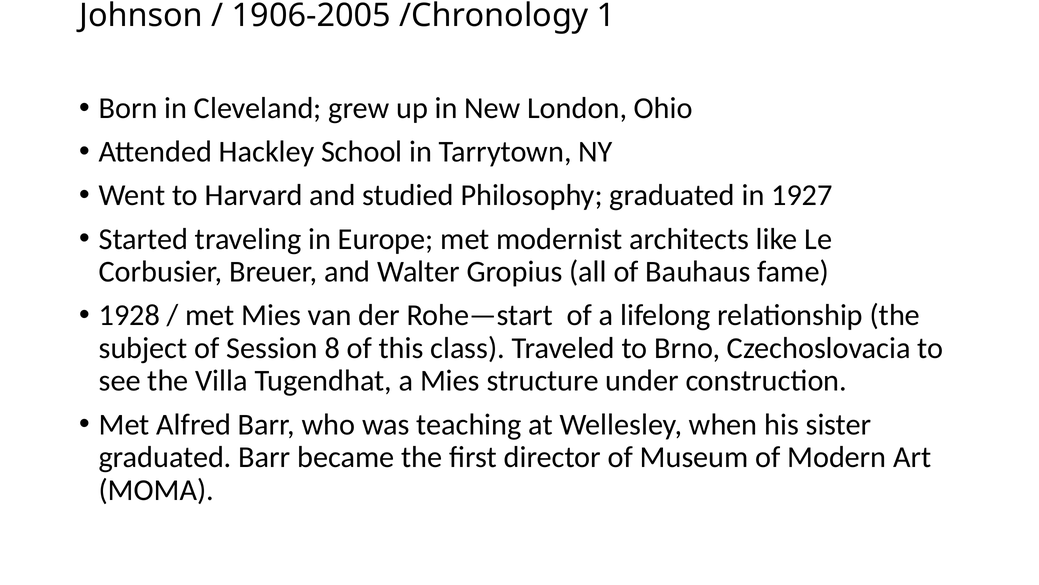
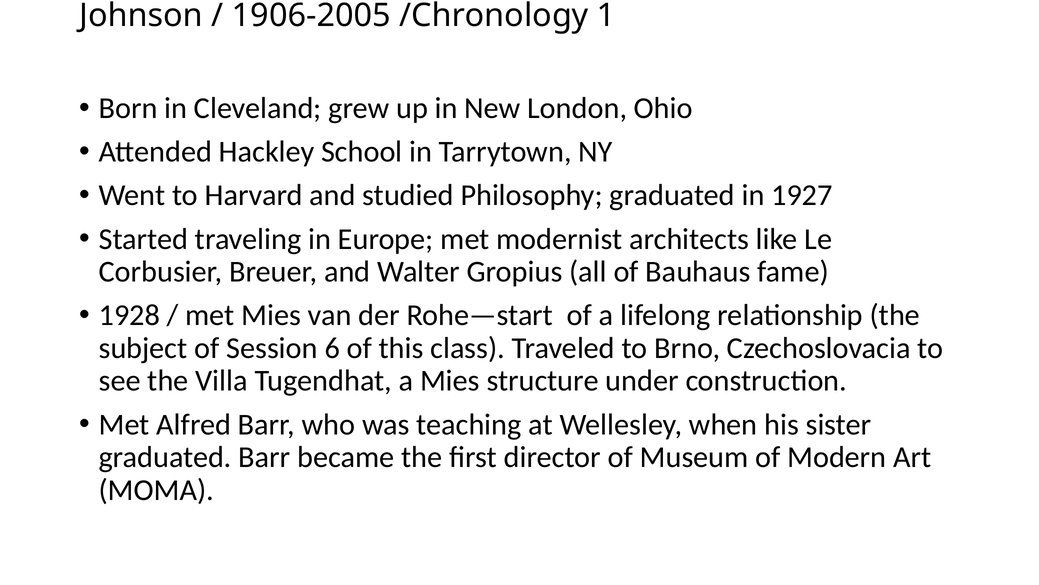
8: 8 -> 6 (332, 348)
